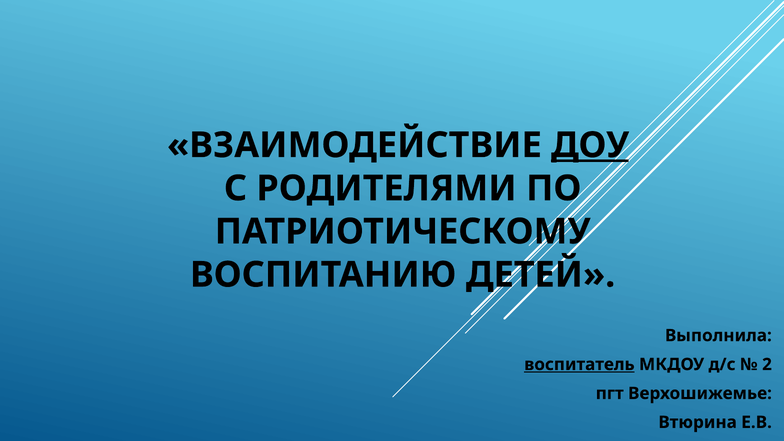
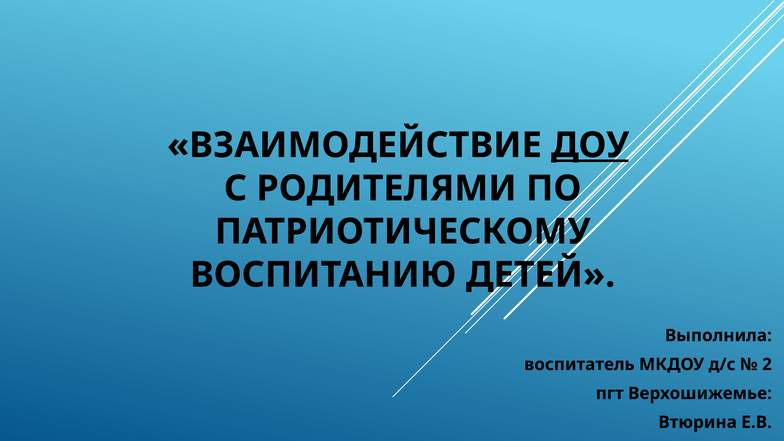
воспитатель underline: present -> none (579, 364)
